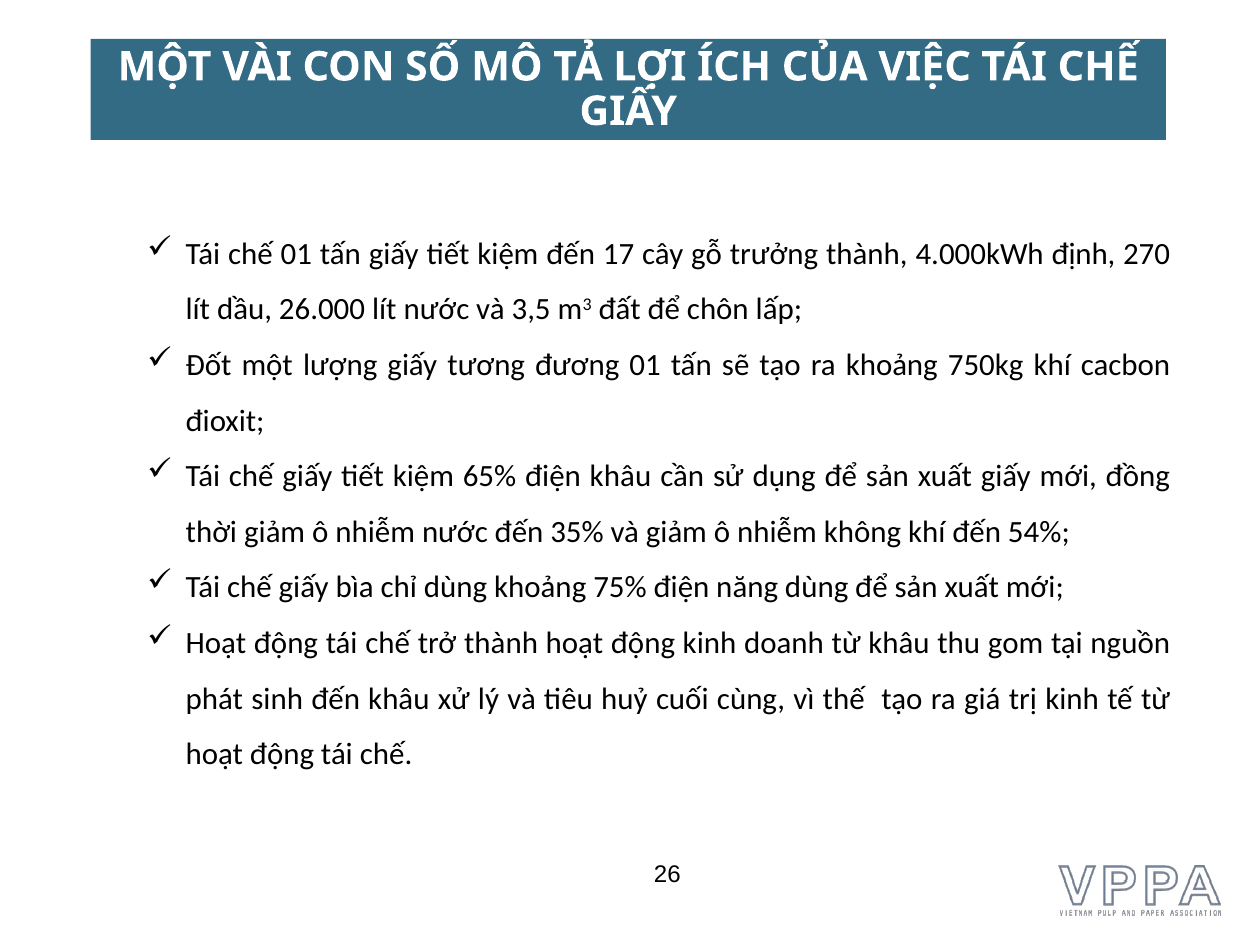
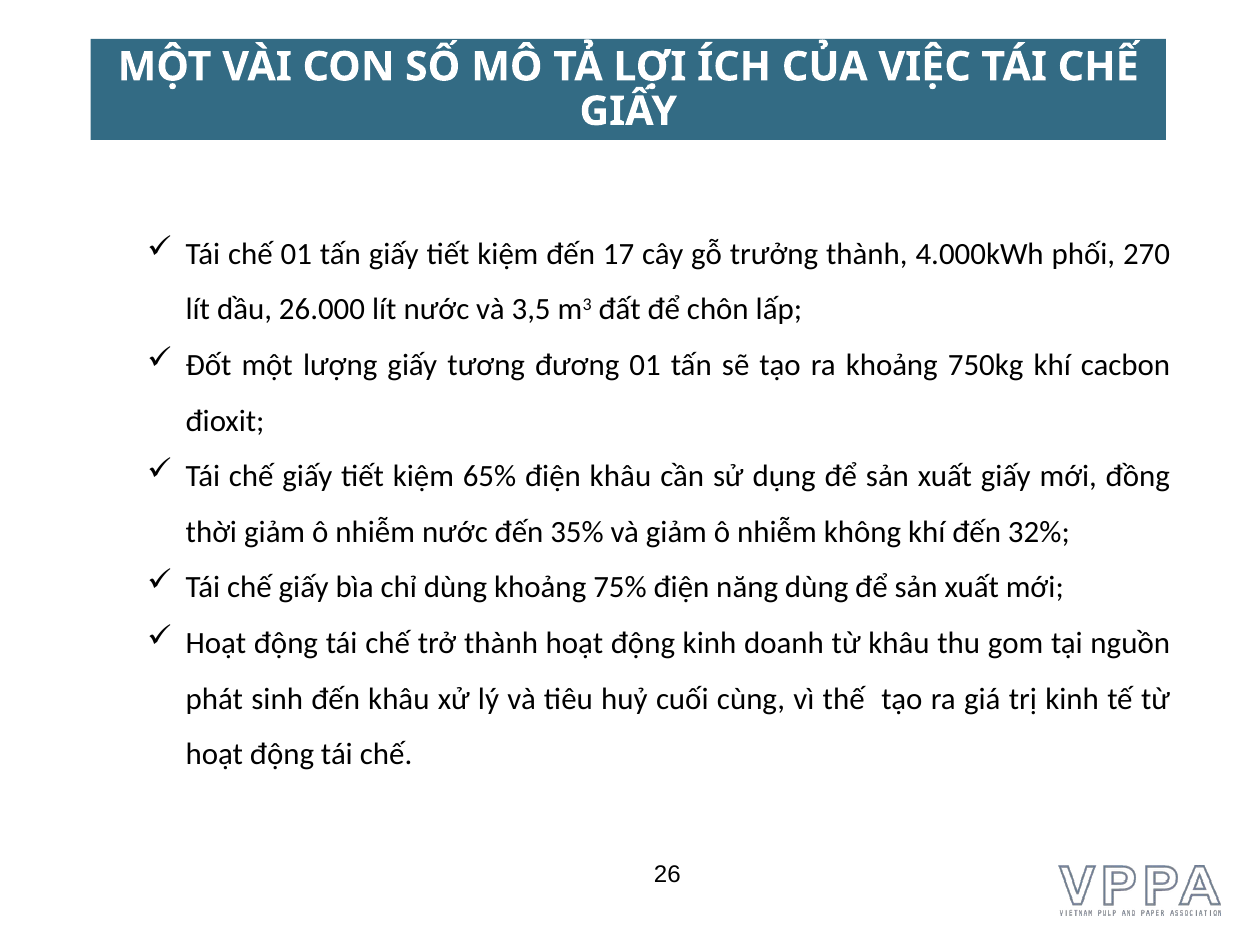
định: định -> phối (1083, 254)
54%: 54% -> 32% (1039, 533)
